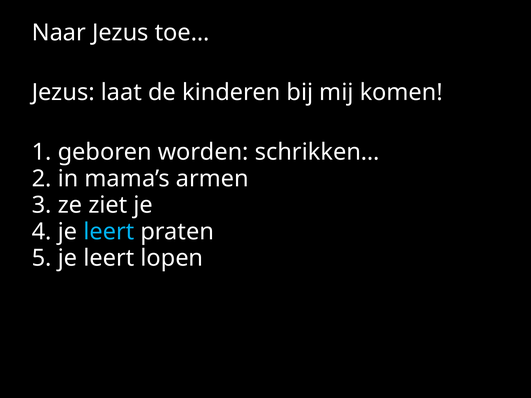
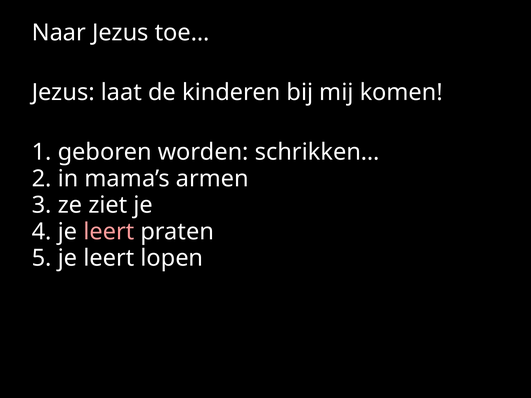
leert colour: light blue -> pink (109, 232)
